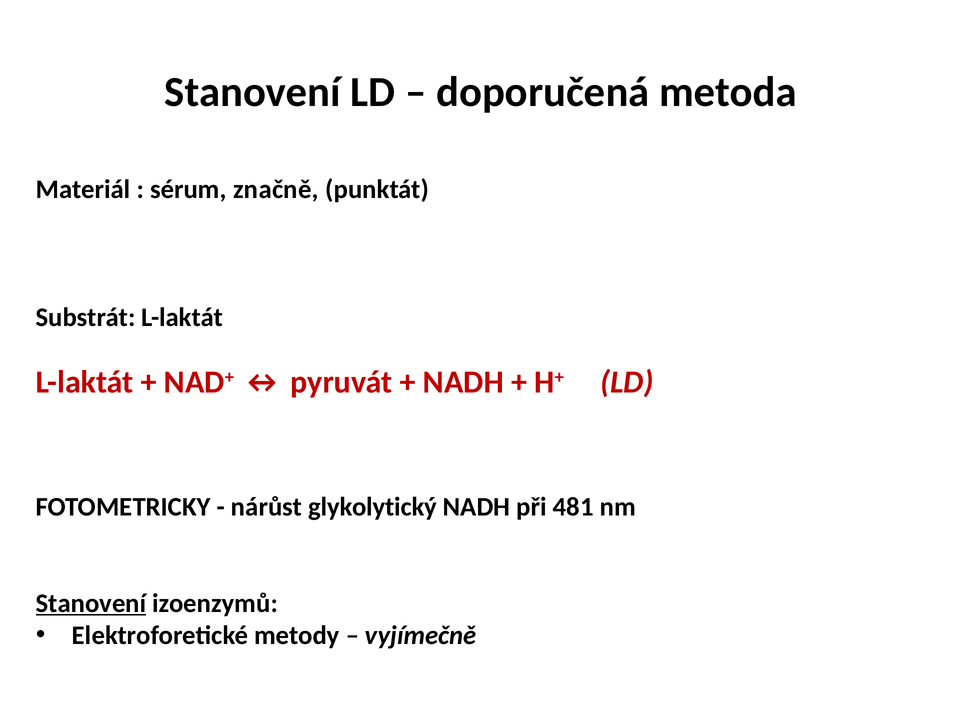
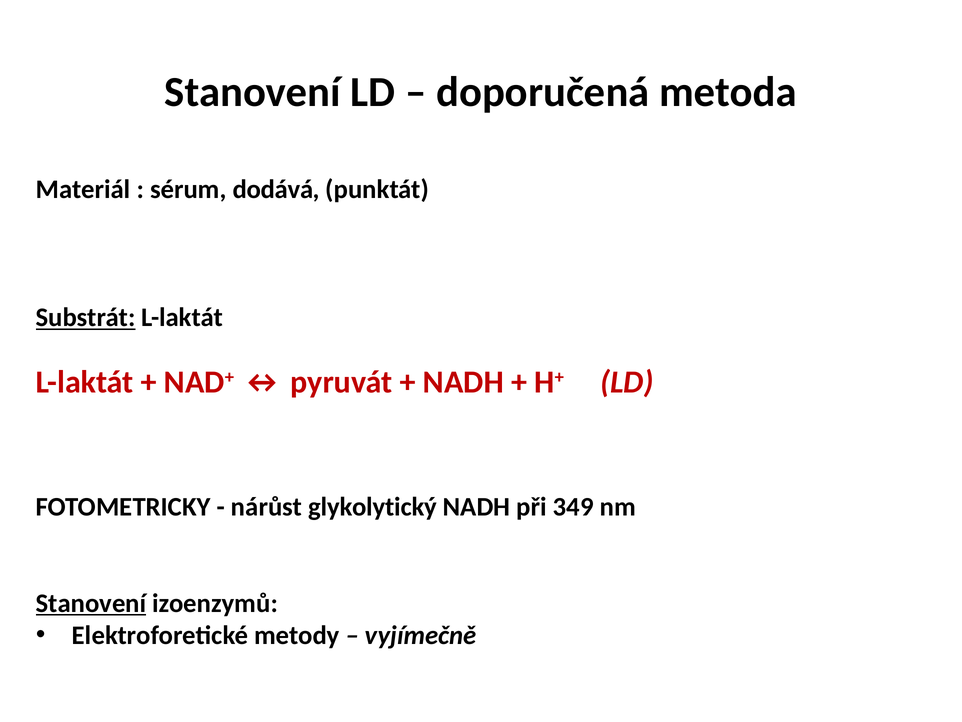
značně: značně -> dodává (276, 189)
Substrát underline: none -> present (86, 317)
481: 481 -> 349 (573, 507)
